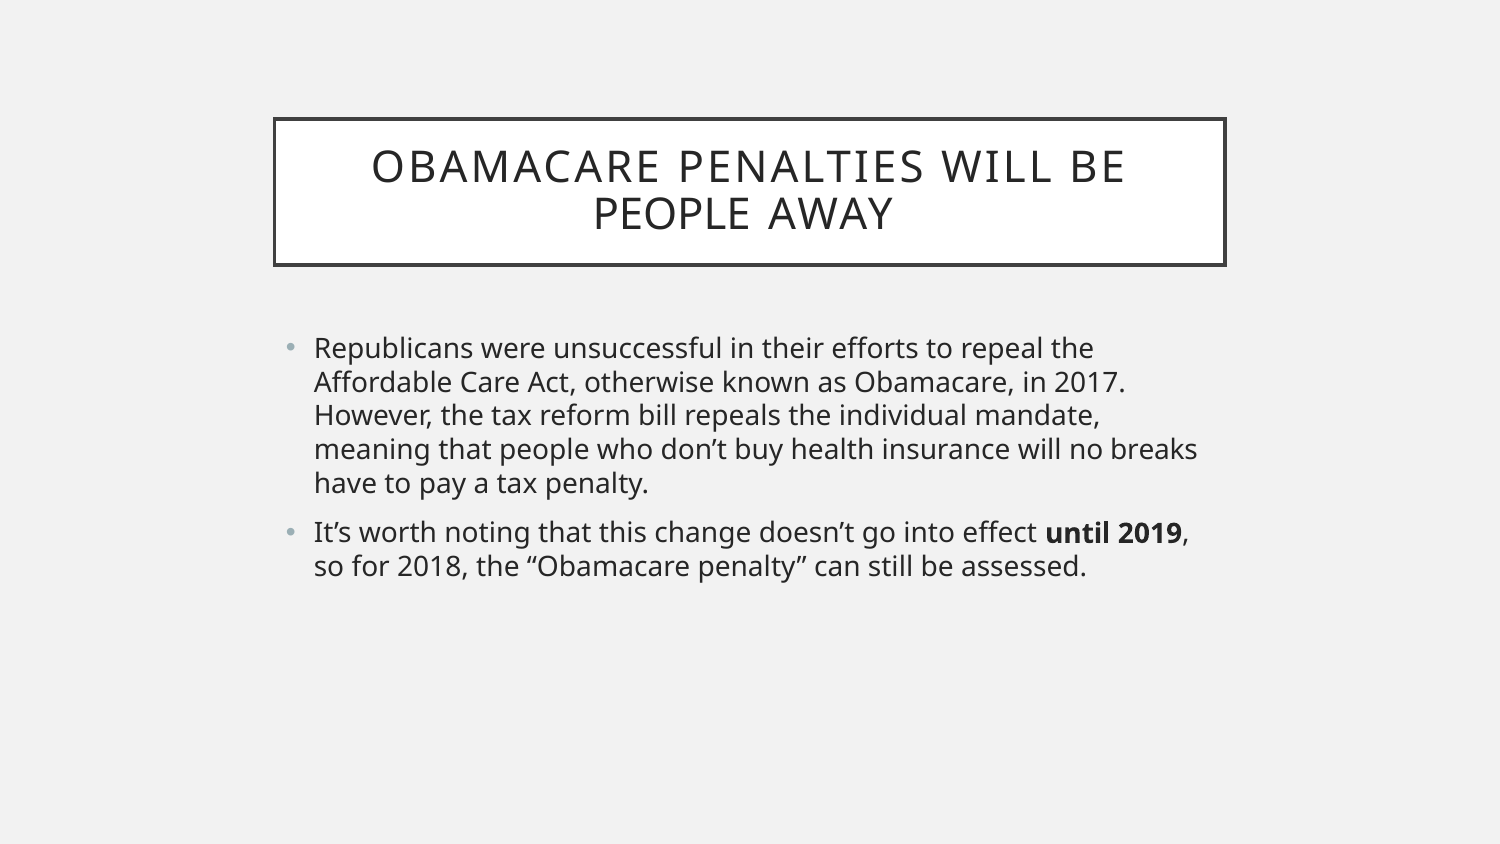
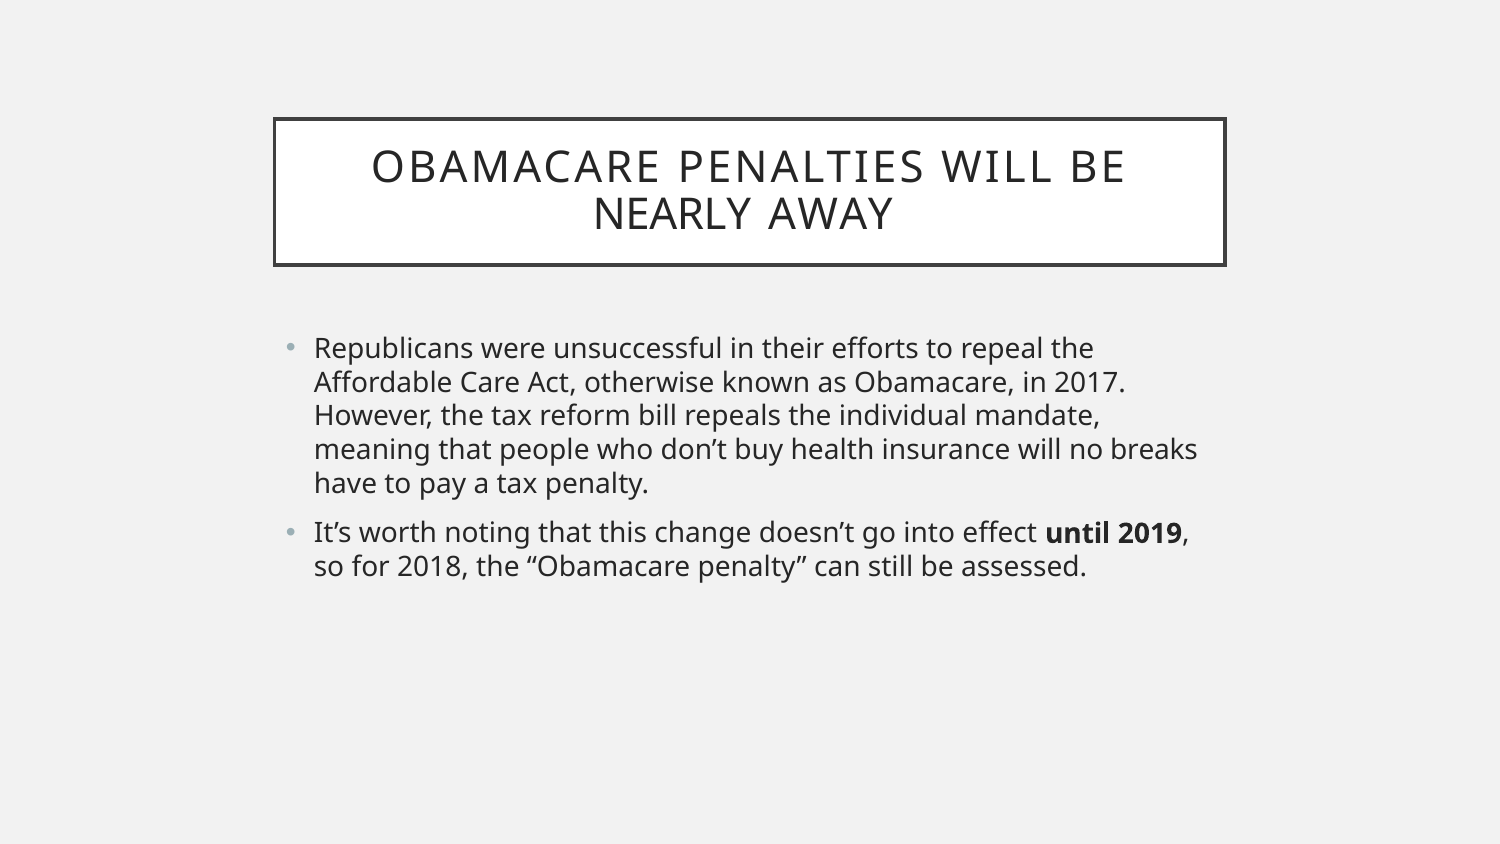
PEOPLE: PEOPLE -> NEARLY (672, 215)
